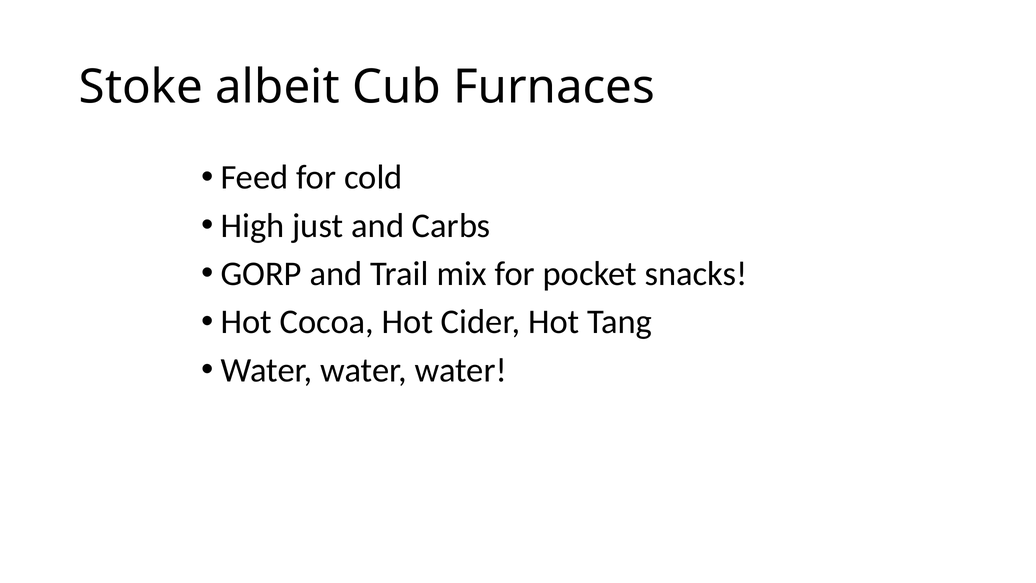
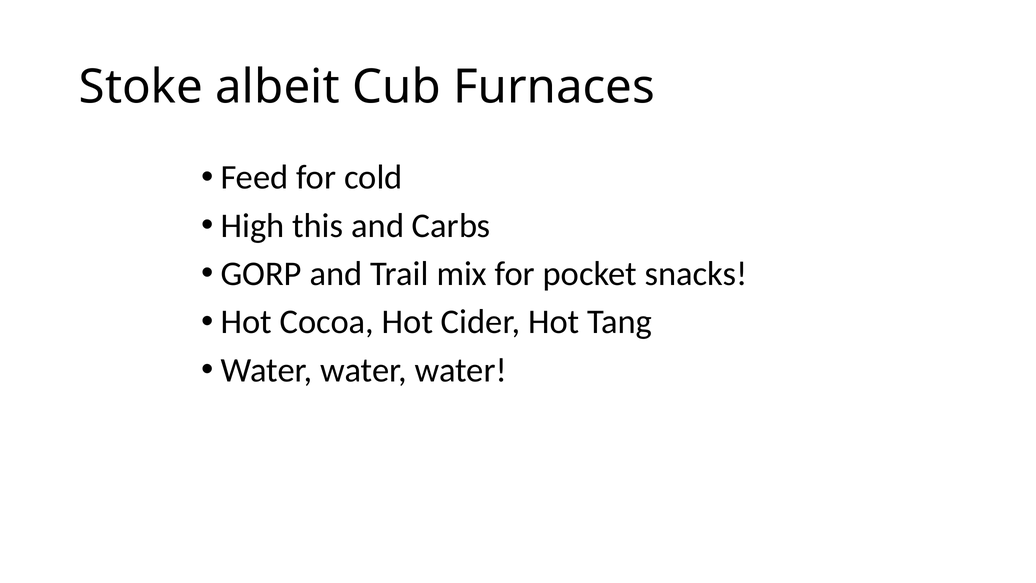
just: just -> this (318, 226)
